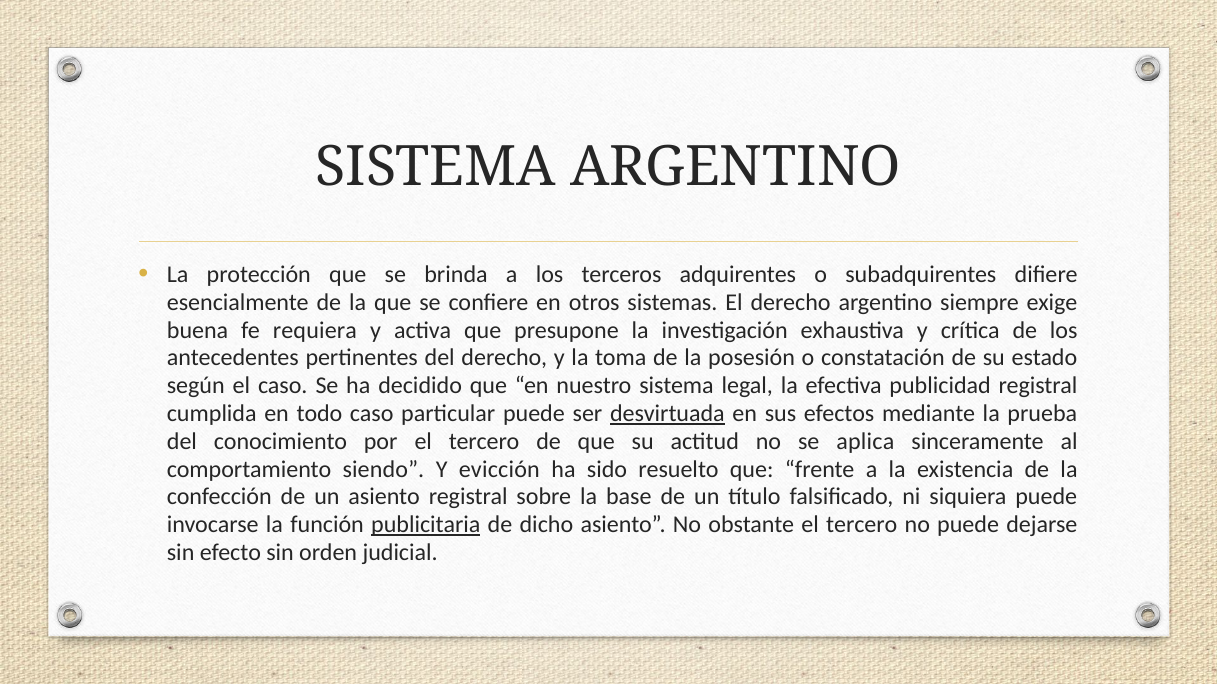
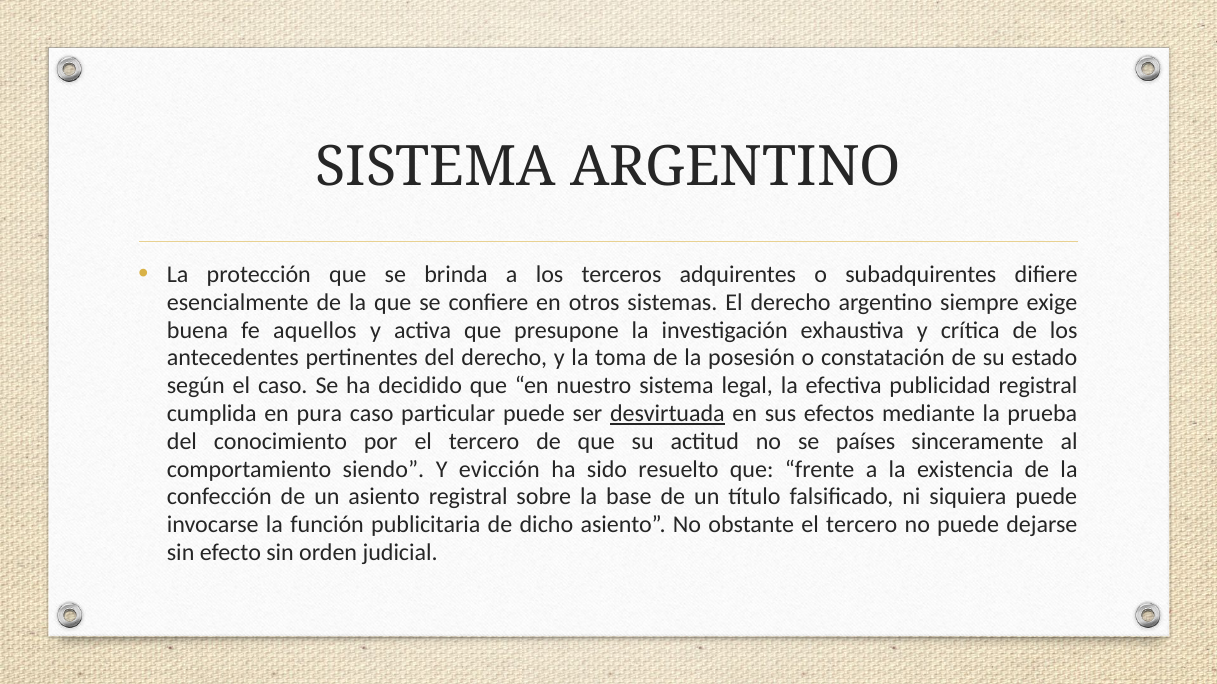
requiera: requiera -> aquellos (315, 330)
todo: todo -> pura (319, 414)
aplica: aplica -> países (866, 442)
publicitaria underline: present -> none (426, 525)
